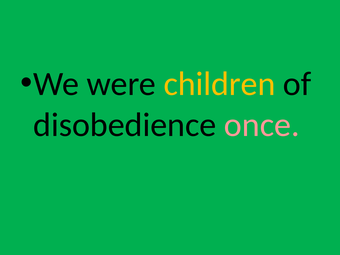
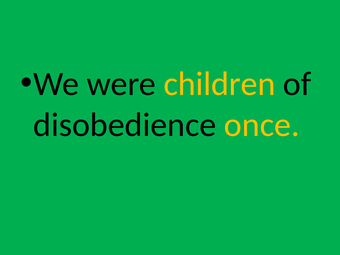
once colour: pink -> yellow (262, 125)
